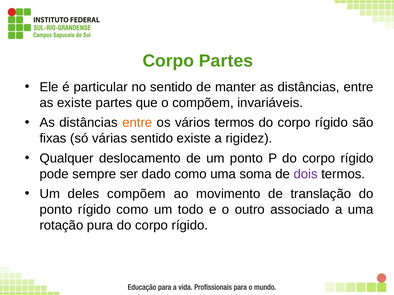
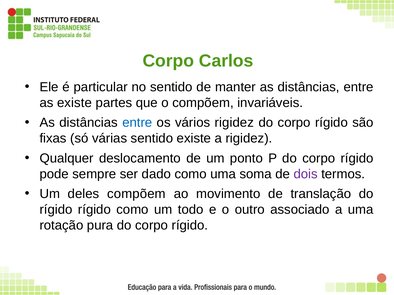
Corpo Partes: Partes -> Carlos (226, 61)
entre colour: orange -> blue (137, 123)
vários termos: termos -> rigidez (234, 123)
ponto: ponto -> rígido (56, 210)
